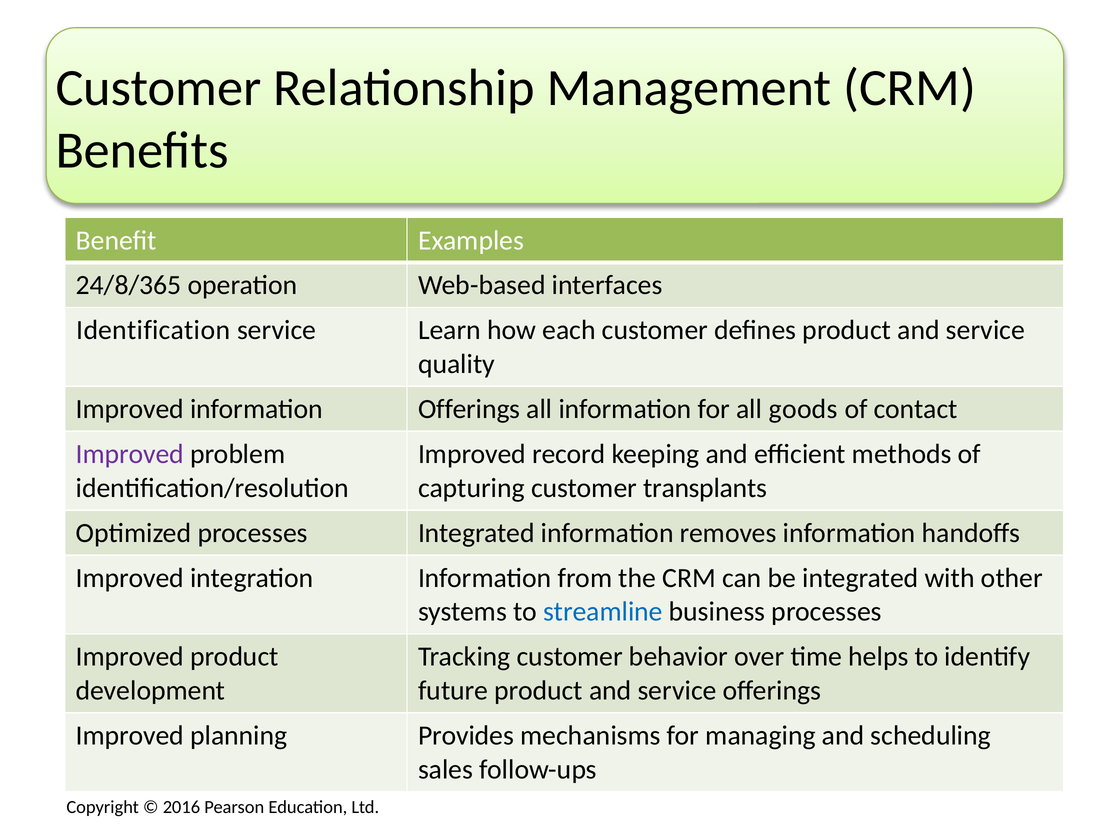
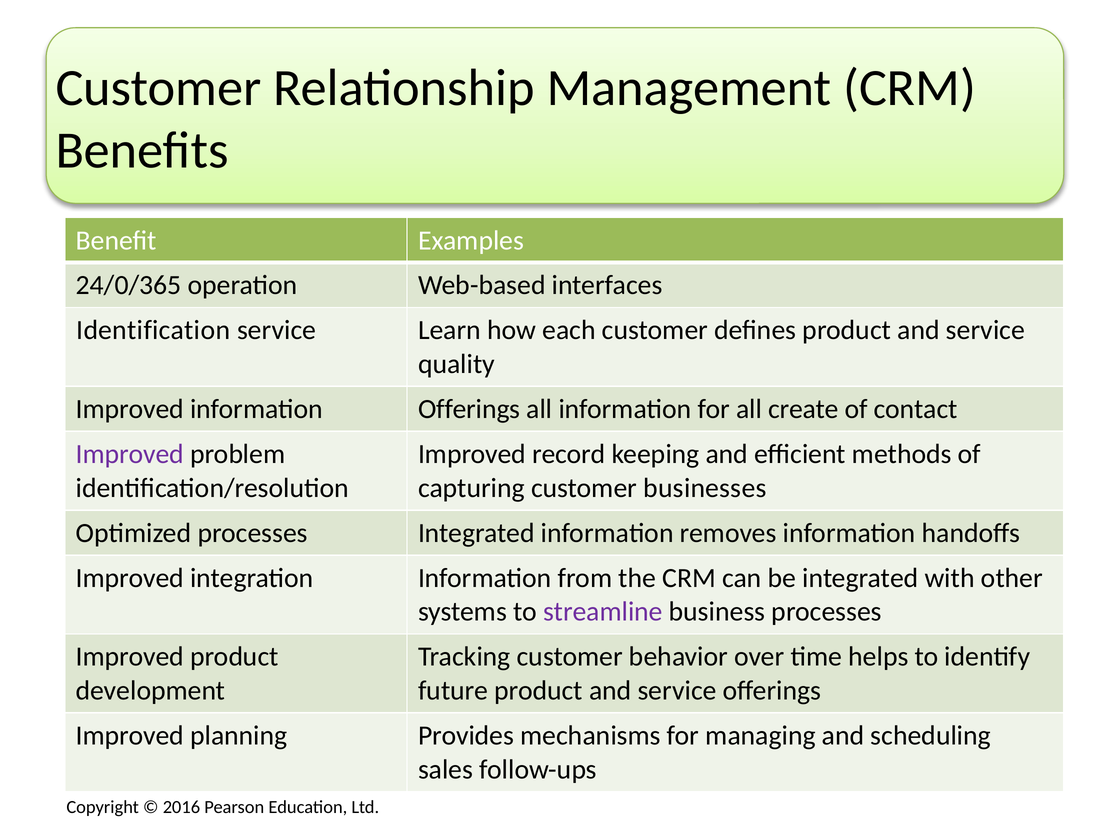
24/8/365: 24/8/365 -> 24/0/365 (129, 286)
goods: goods -> create (804, 409)
transplants: transplants -> businesses (705, 488)
streamline colour: blue -> purple (603, 612)
